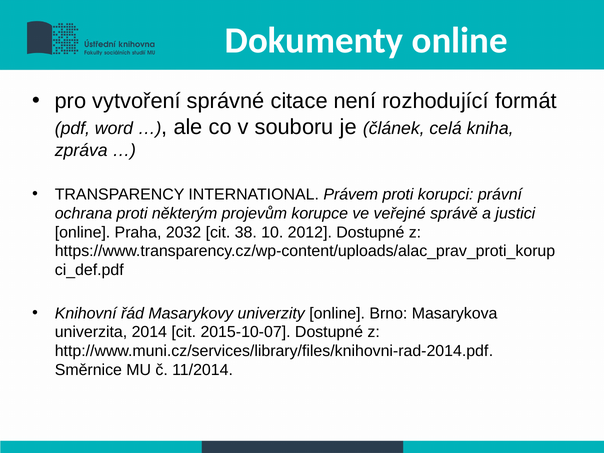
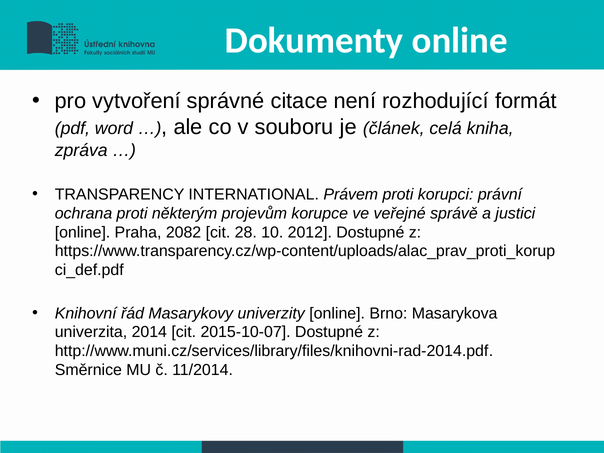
2032: 2032 -> 2082 (184, 232)
38: 38 -> 28 (246, 232)
